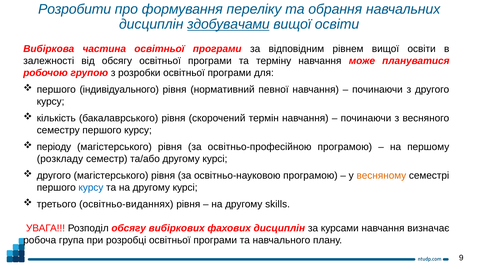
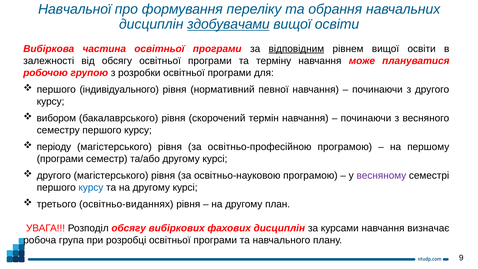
Розробити: Розробити -> Навчальної (75, 9)
відповідним underline: none -> present (296, 49)
кількість: кількість -> вибором (56, 118)
розкладу: розкладу -> програми (60, 159)
весняному colour: orange -> purple (381, 175)
skills: skills -> план (278, 204)
